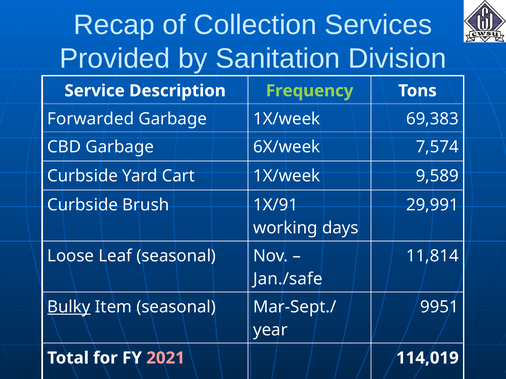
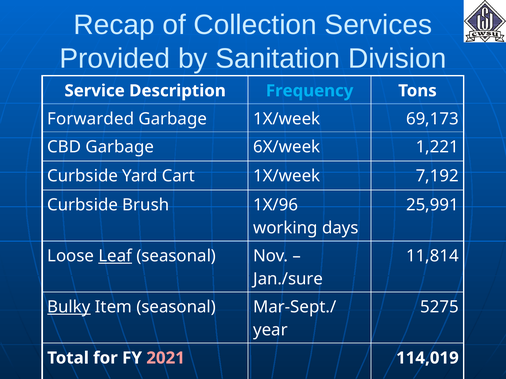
Frequency colour: light green -> light blue (310, 91)
69,383: 69,383 -> 69,173 (432, 119)
7,574: 7,574 -> 1,221 (437, 147)
9,589: 9,589 -> 7,192 (437, 176)
1X/91: 1X/91 -> 1X/96 (276, 205)
29,991: 29,991 -> 25,991 (432, 205)
Leaf underline: none -> present (115, 256)
Jan./safe: Jan./safe -> Jan./sure (288, 279)
9951: 9951 -> 5275 (440, 307)
